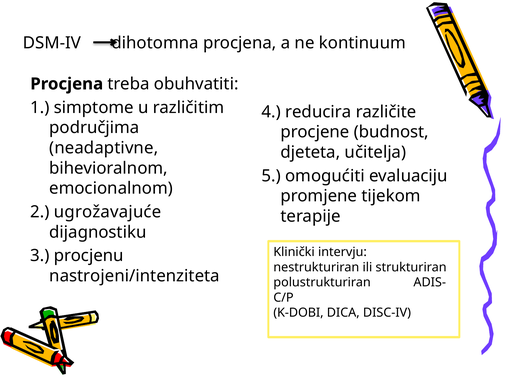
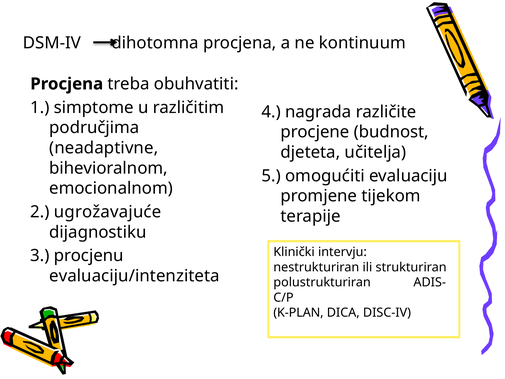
reducira: reducira -> nagrada (318, 112)
nastrojeni/intenziteta: nastrojeni/intenziteta -> evaluaciju/intenziteta (134, 276)
K-DOBI: K-DOBI -> K-PLAN (299, 313)
